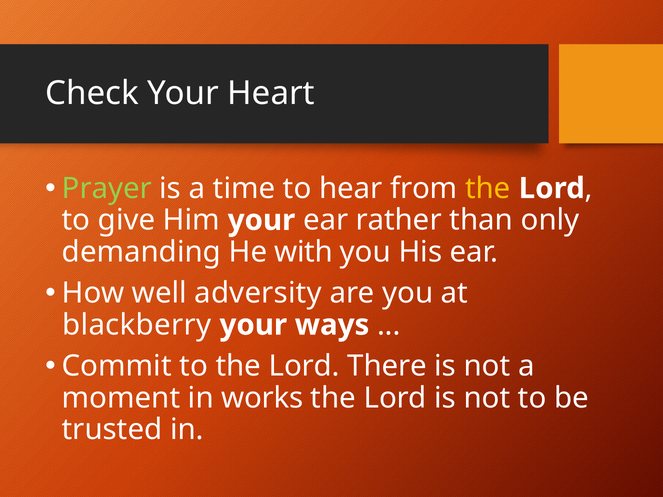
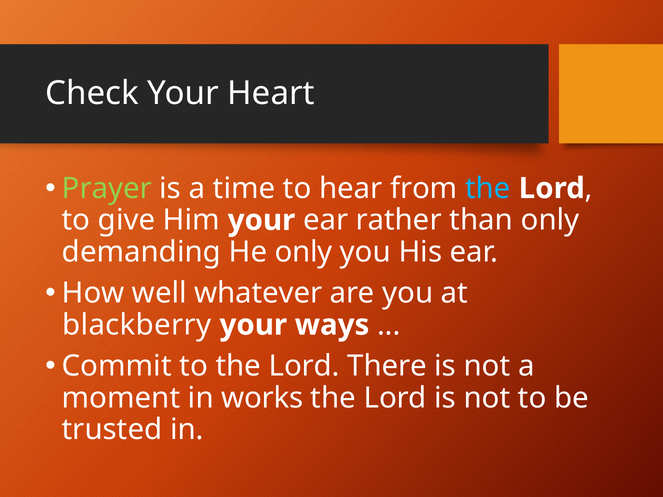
the colour: yellow -> light blue (488, 188)
He with: with -> only (304, 252)
adversity: adversity -> whatever (258, 293)
